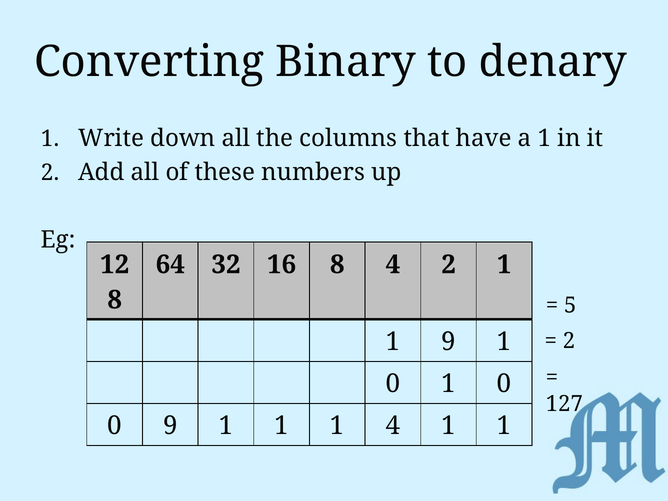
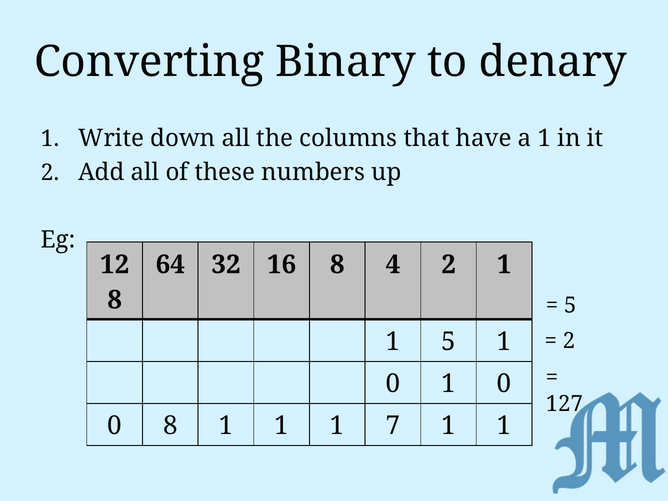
1 9: 9 -> 5 (449, 342)
0 9: 9 -> 8 (170, 426)
1 4: 4 -> 7 (393, 426)
